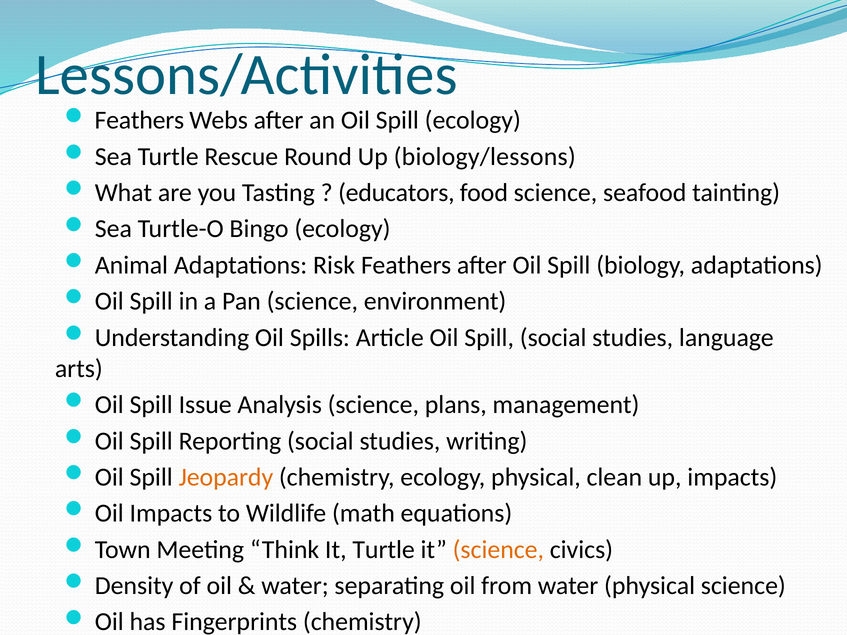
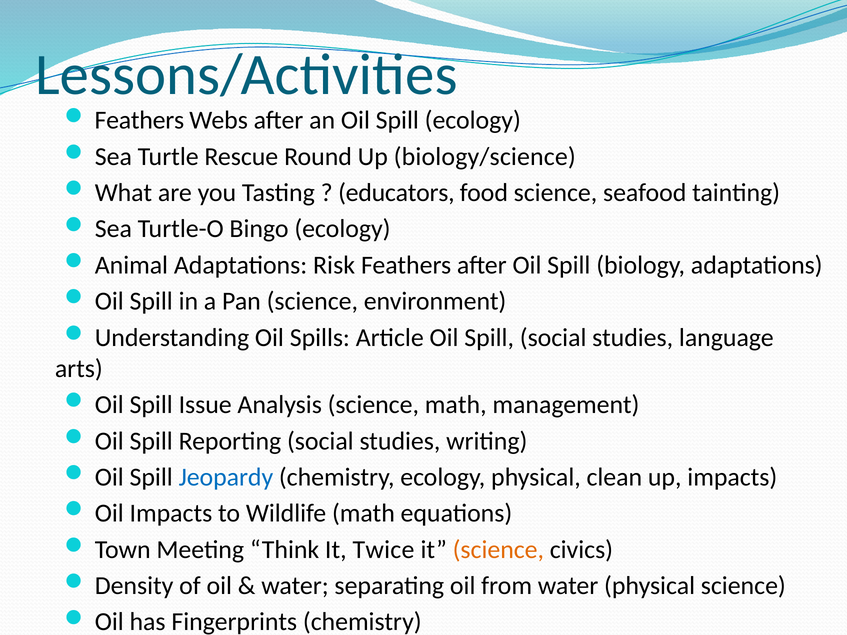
biology/lessons: biology/lessons -> biology/science (485, 157)
science plans: plans -> math (456, 405)
Jeopardy colour: orange -> blue (226, 477)
It Turtle: Turtle -> Twice (383, 550)
